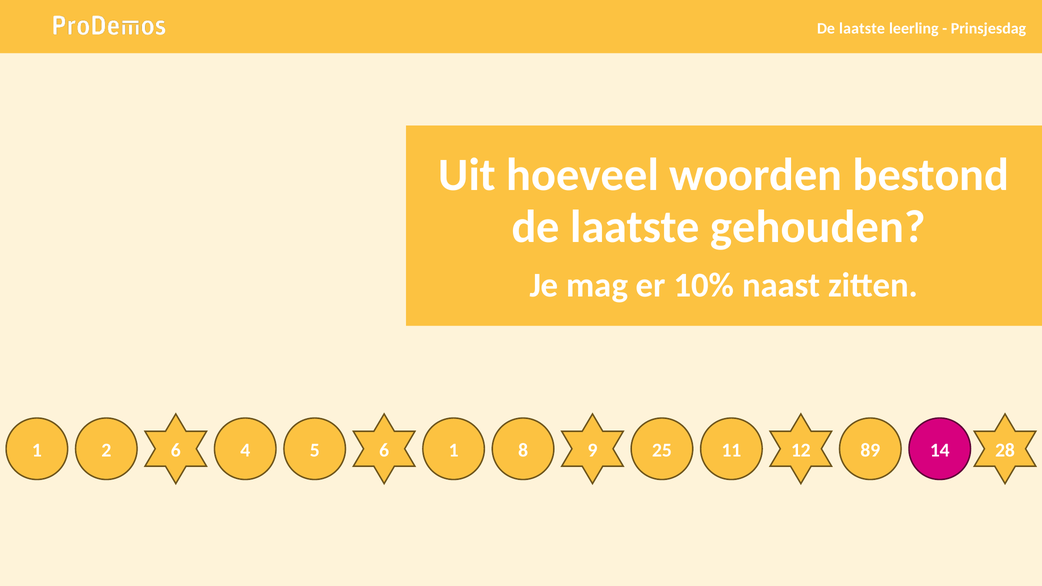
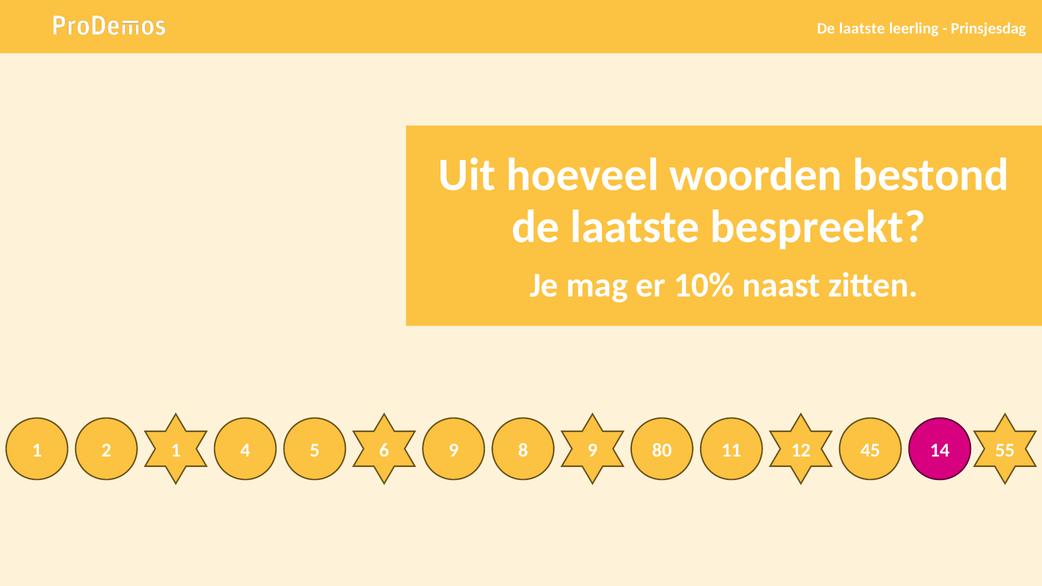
gehouden: gehouden -> bespreekt (818, 227)
2 6: 6 -> 1 (176, 450)
6 1: 1 -> 9 (454, 450)
25: 25 -> 80 (662, 450)
89: 89 -> 45 (870, 450)
28: 28 -> 55 (1005, 450)
